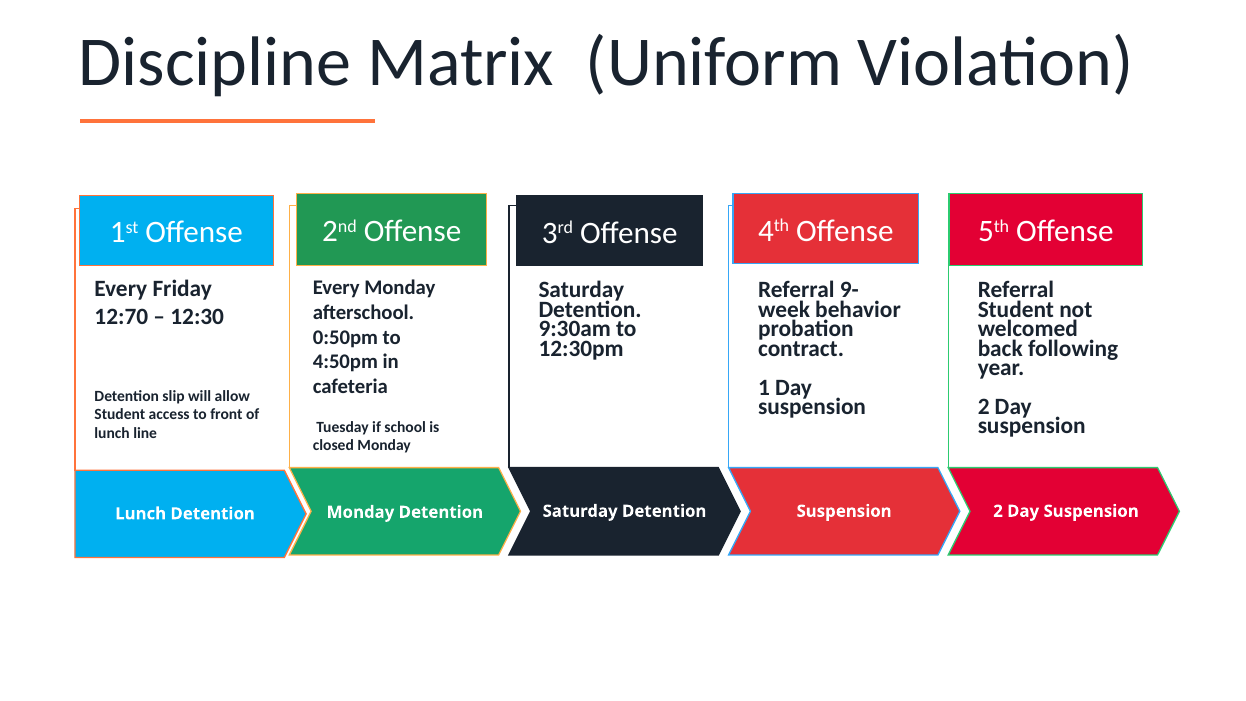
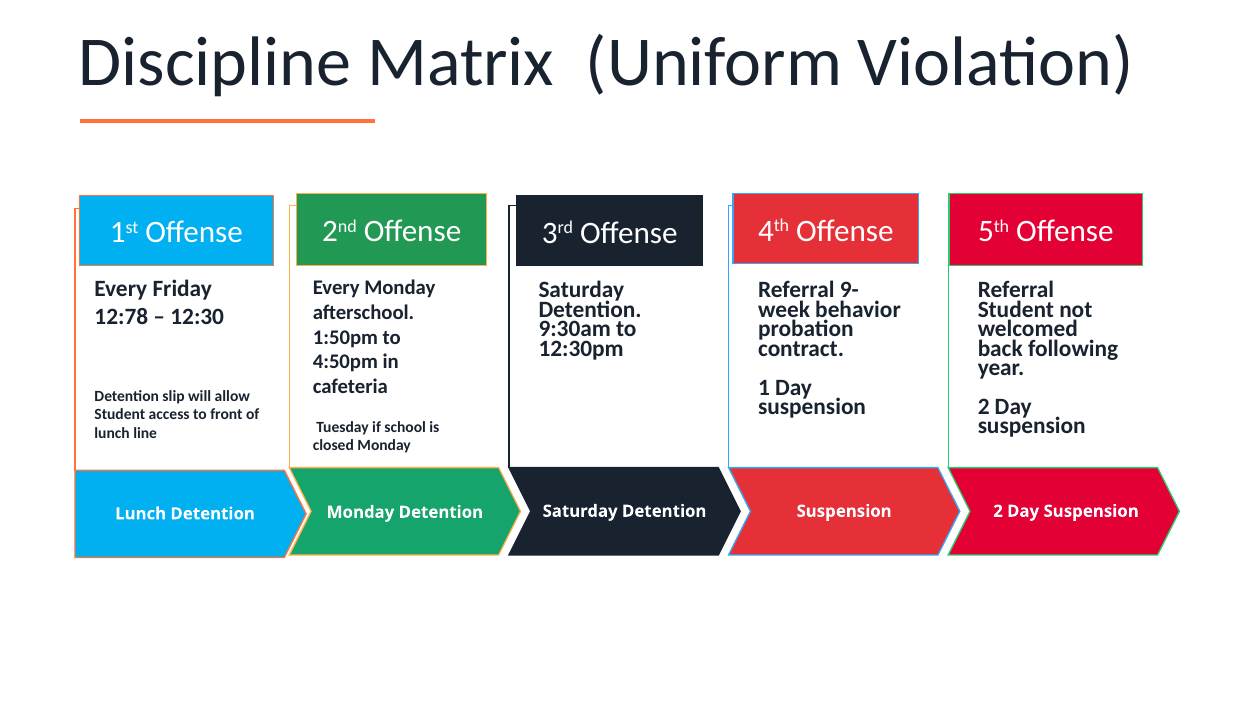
12:70: 12:70 -> 12:78 (121, 317)
0:50pm: 0:50pm -> 1:50pm (345, 337)
